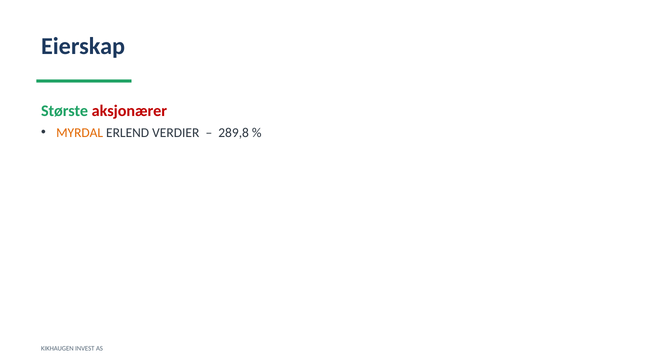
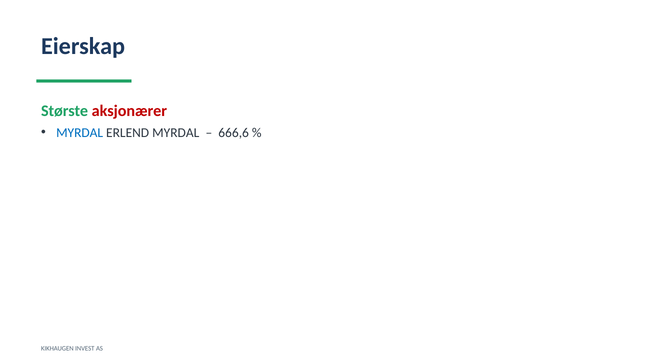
MYRDAL colour: orange -> blue (80, 133)
ERLEND VERDIER: VERDIER -> MYRDAL (176, 133)
289,8: 289,8 -> 666,6 (234, 133)
